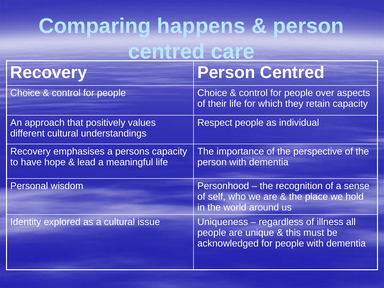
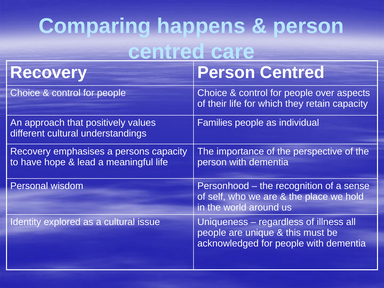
Respect: Respect -> Families (215, 123)
